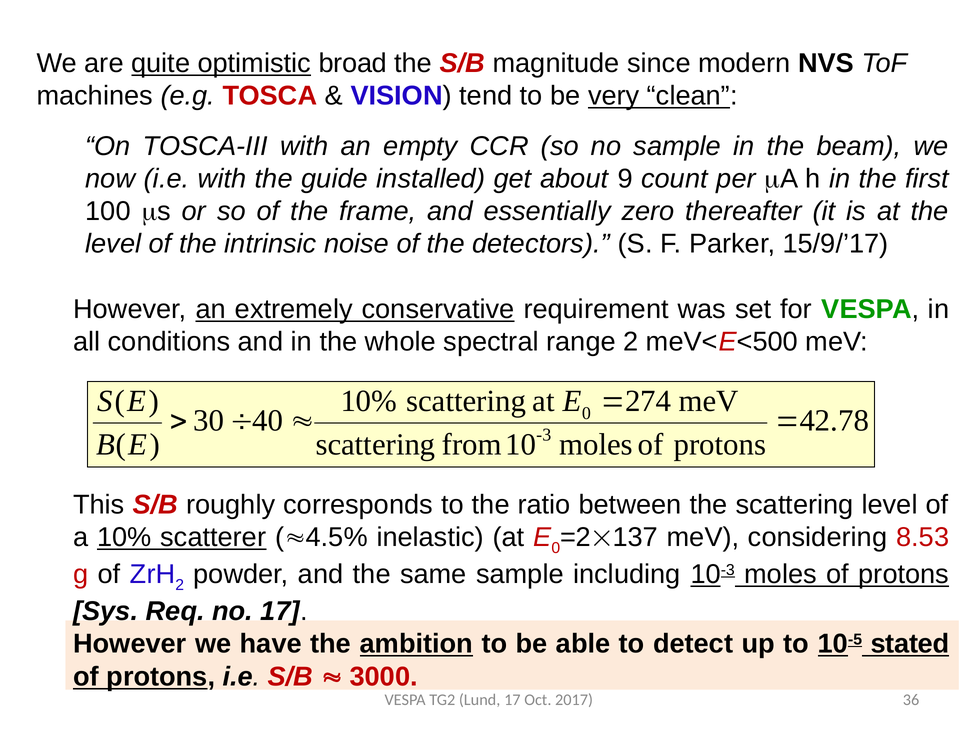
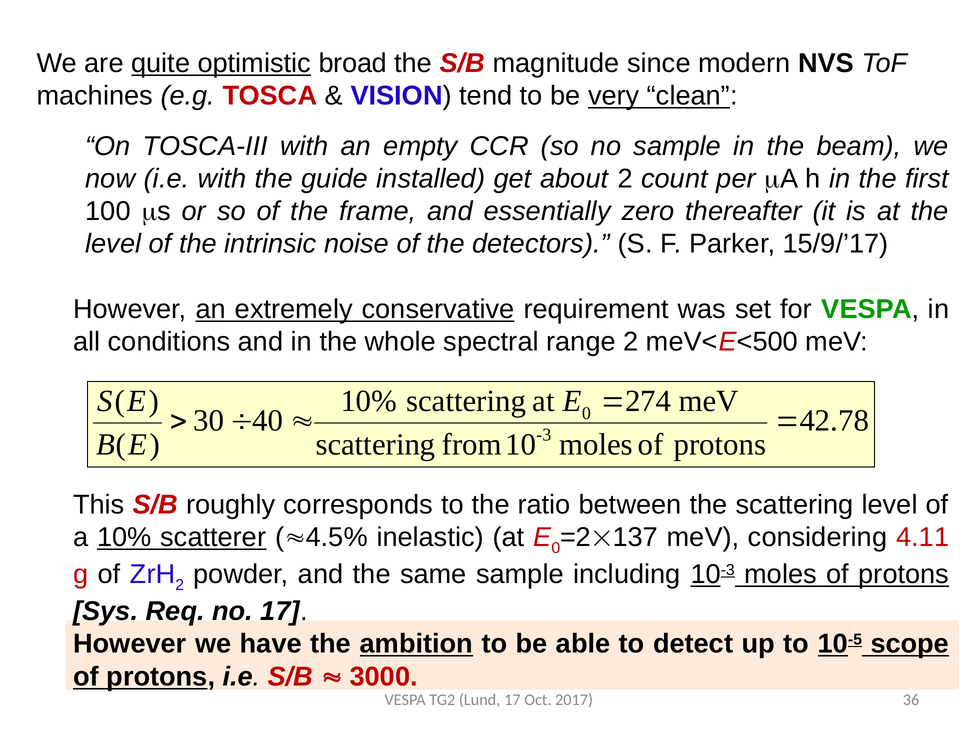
about 9: 9 -> 2 (625, 179)
8.53: 8.53 -> 4.11 (923, 538)
stated: stated -> scope (910, 644)
